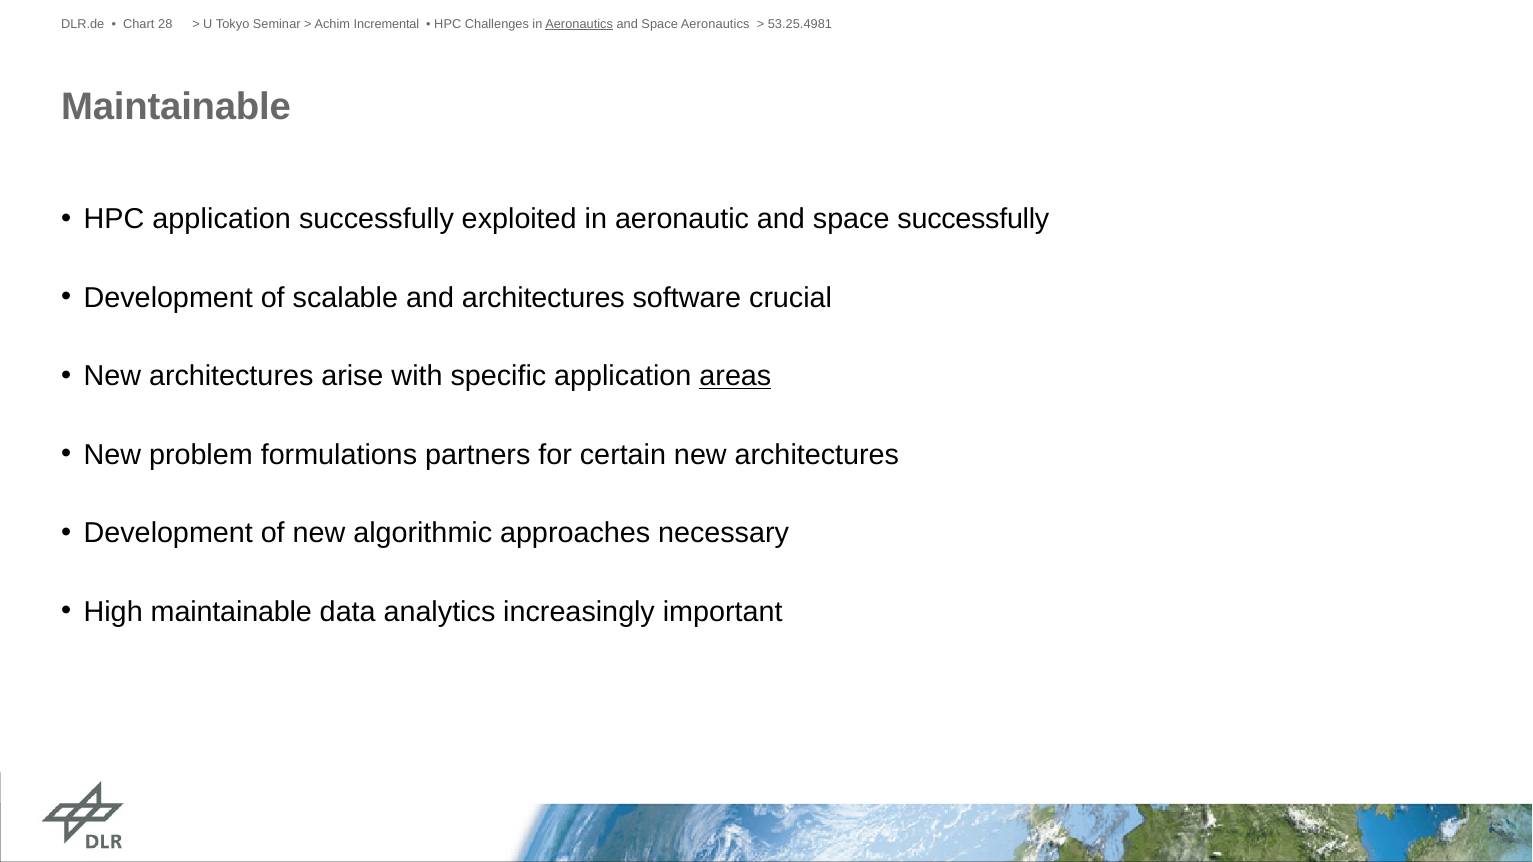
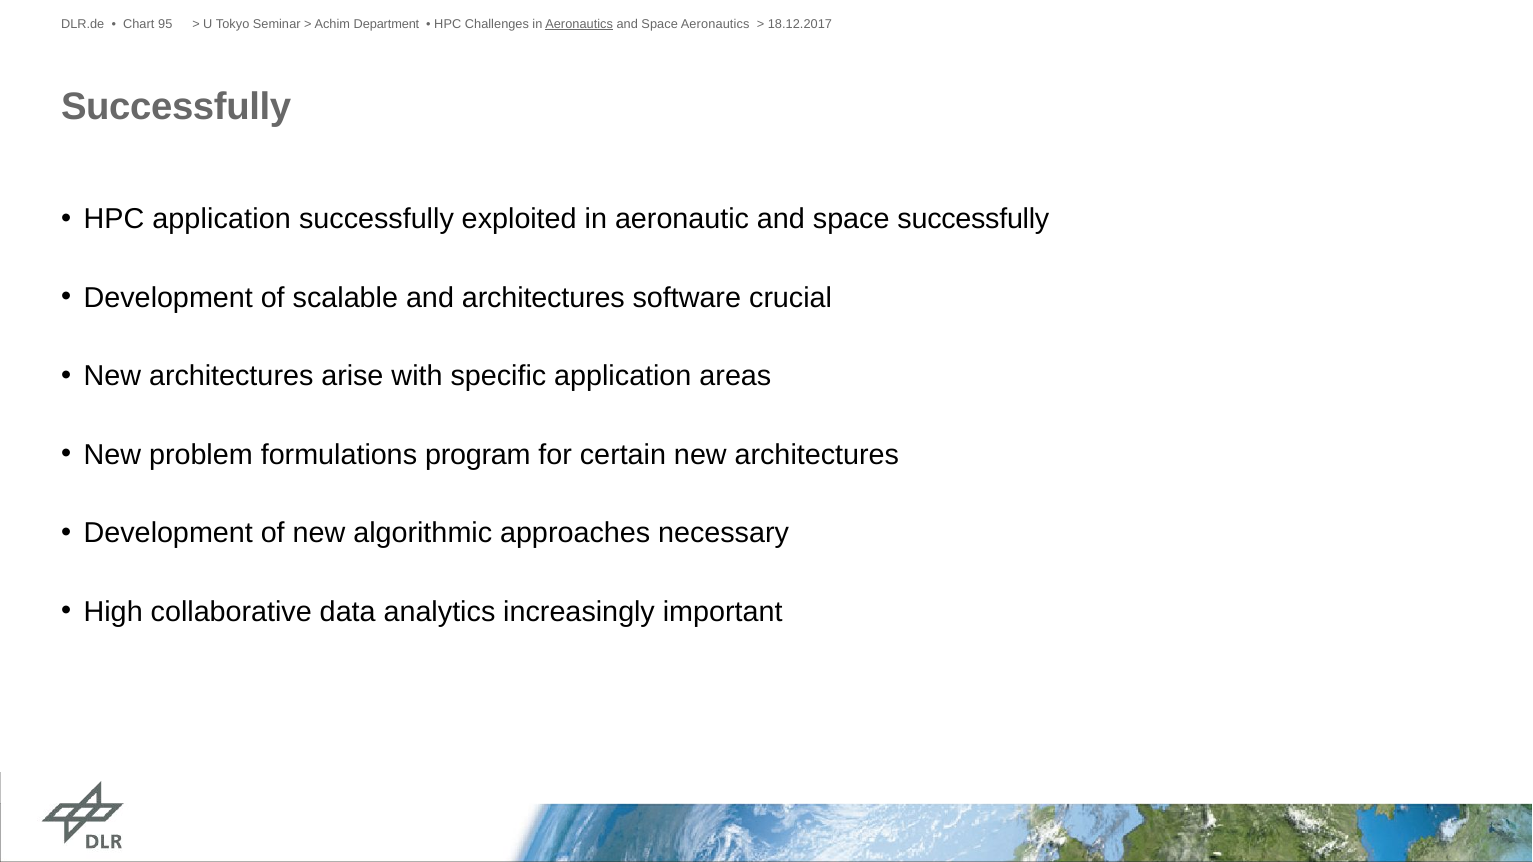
28: 28 -> 95 (165, 24)
Incremental: Incremental -> Department (386, 24)
53.25.4981: 53.25.4981 -> 18.12.2017 (800, 24)
Maintainable: Maintainable -> Successfully (176, 107)
areas underline: present -> none (735, 376)
partners: partners -> program (478, 455)
High maintainable: maintainable -> collaborative (231, 612)
